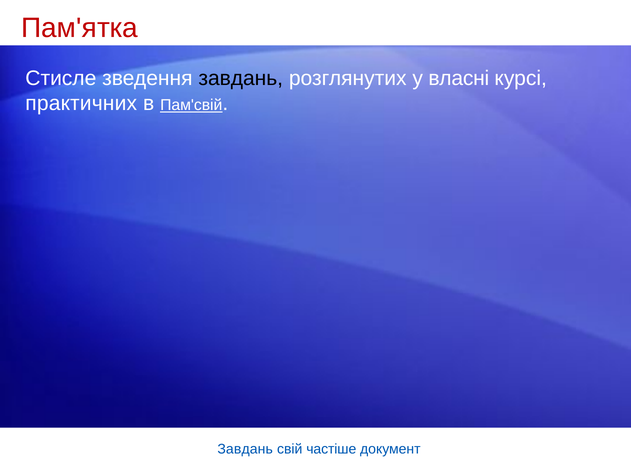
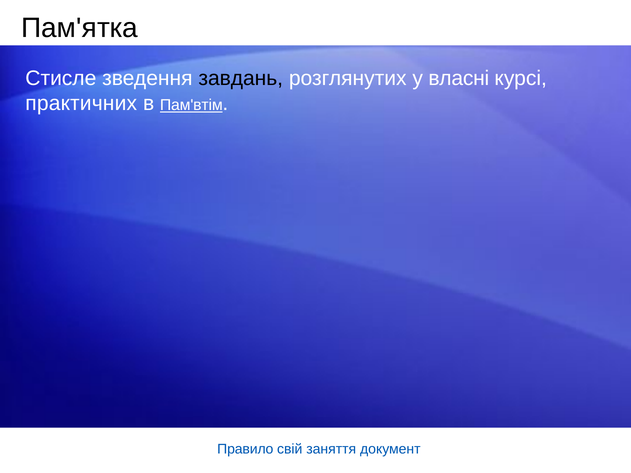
Пам'ятка colour: red -> black (79, 28)
Пам'свій: Пам'свій -> Пам'втім (191, 105)
Завдань: Завдань -> Правило (245, 449)
частіше: частіше -> заняття (331, 449)
